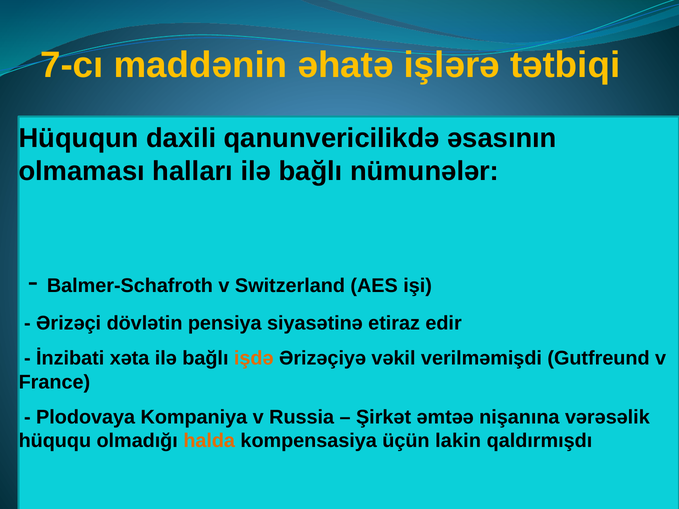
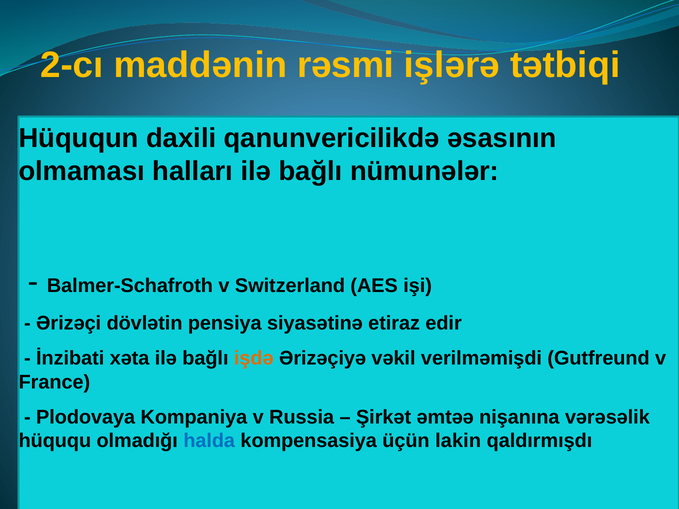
7-cı: 7-cı -> 2-cı (72, 65)
əhatə: əhatə -> rəsmi (346, 65)
halda colour: orange -> blue (209, 441)
